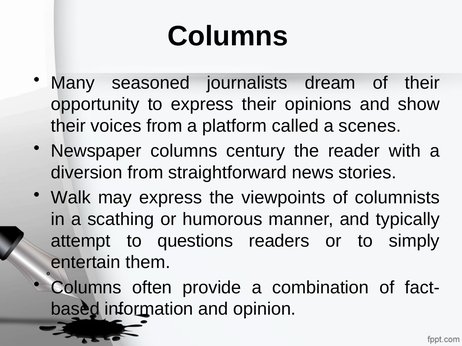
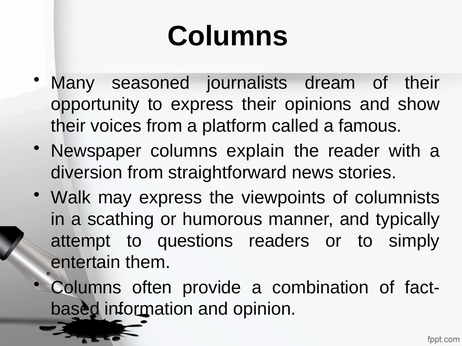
scenes: scenes -> famous (370, 126)
century: century -> explain (256, 151)
